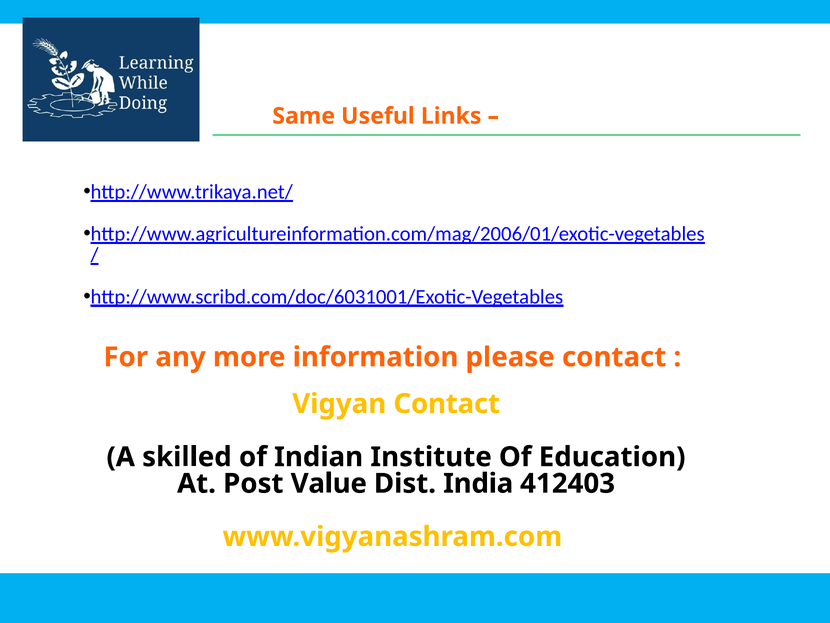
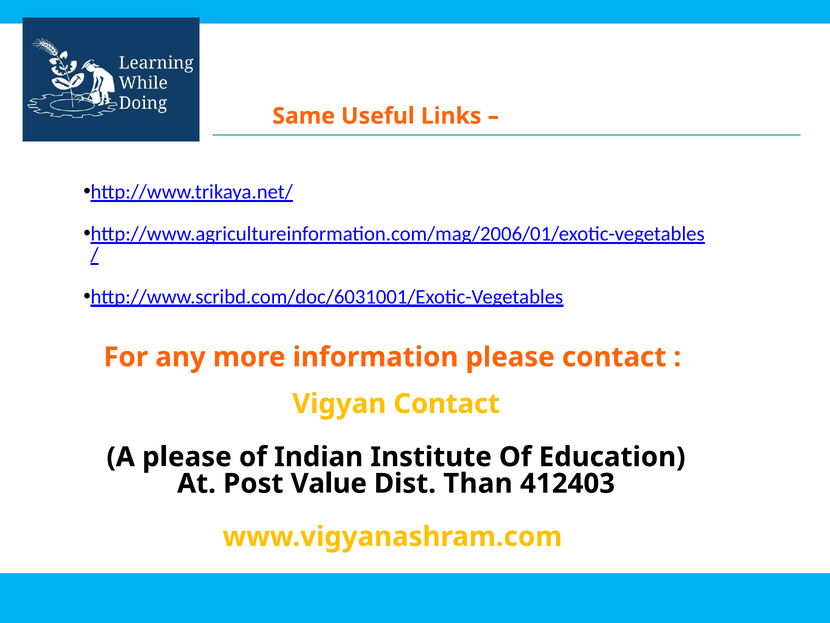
A skilled: skilled -> please (187, 457)
India: India -> Than (478, 483)
